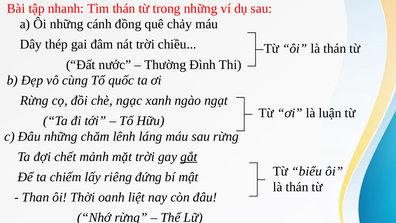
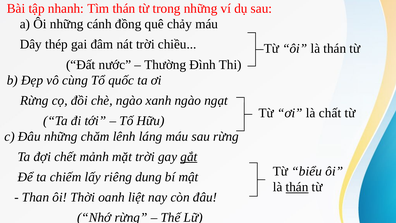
chè ngạc: ngạc -> ngào (129, 100)
luận: luận -> chất (330, 113)
đứng: đứng -> dung (148, 177)
thán underline: none -> present (297, 187)
